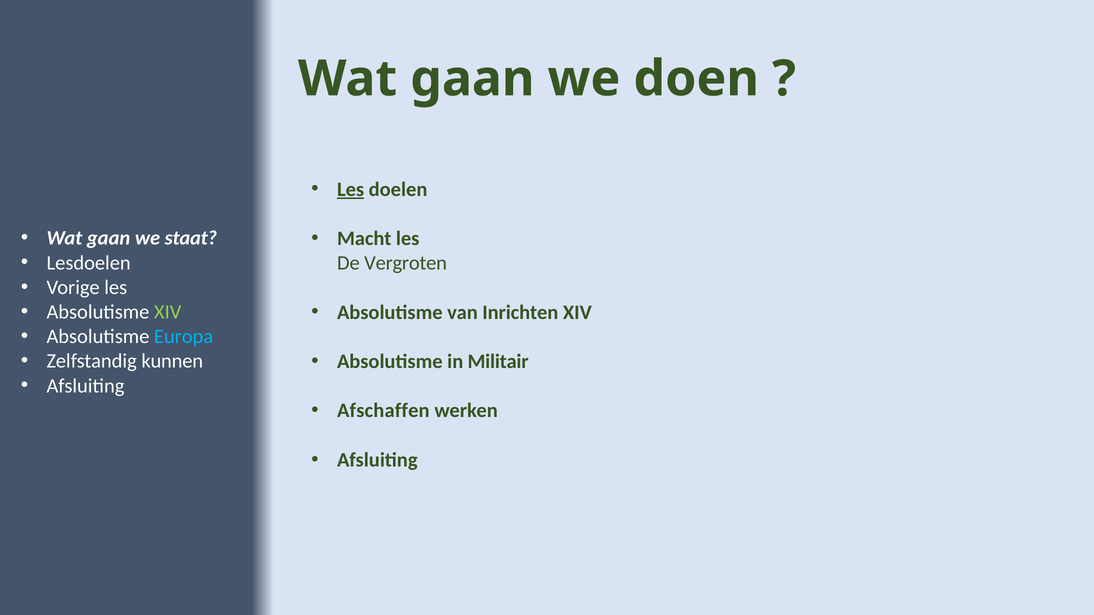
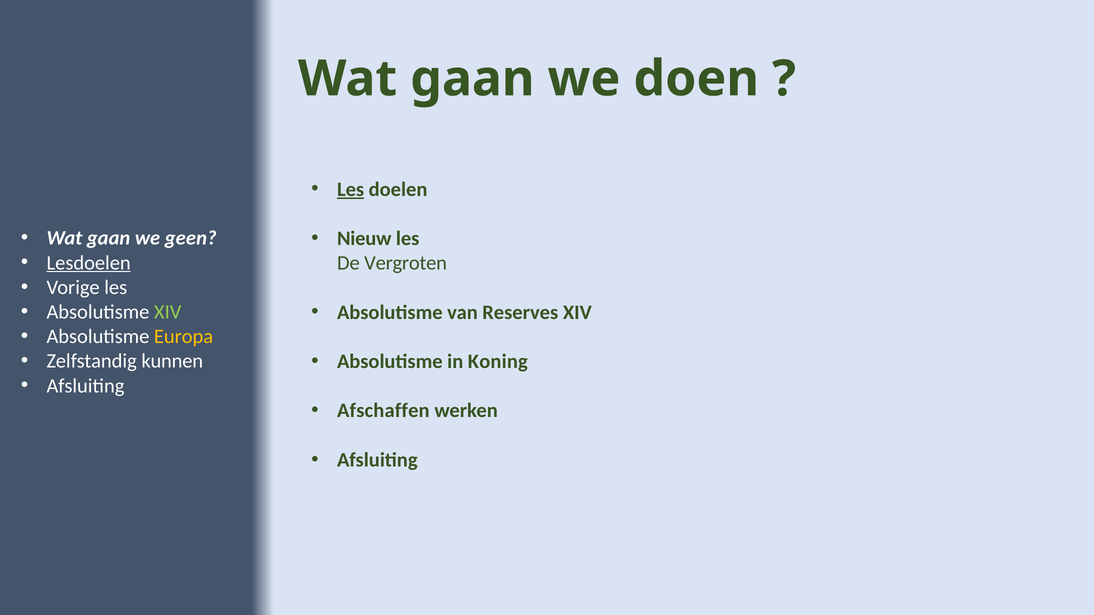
staat: staat -> geen (191, 238)
Macht: Macht -> Nieuw (364, 239)
Lesdoelen underline: none -> present (89, 263)
Inrichten: Inrichten -> Reserves (520, 313)
Europa colour: light blue -> yellow (184, 337)
Militair: Militair -> Koning (498, 362)
